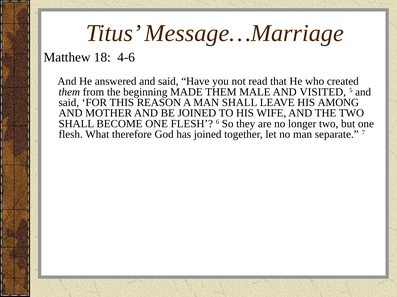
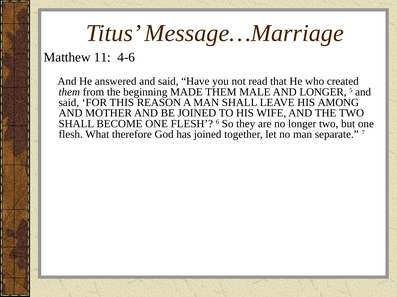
18: 18 -> 11 (102, 57)
AND VISITED: VISITED -> LONGER (323, 92)
